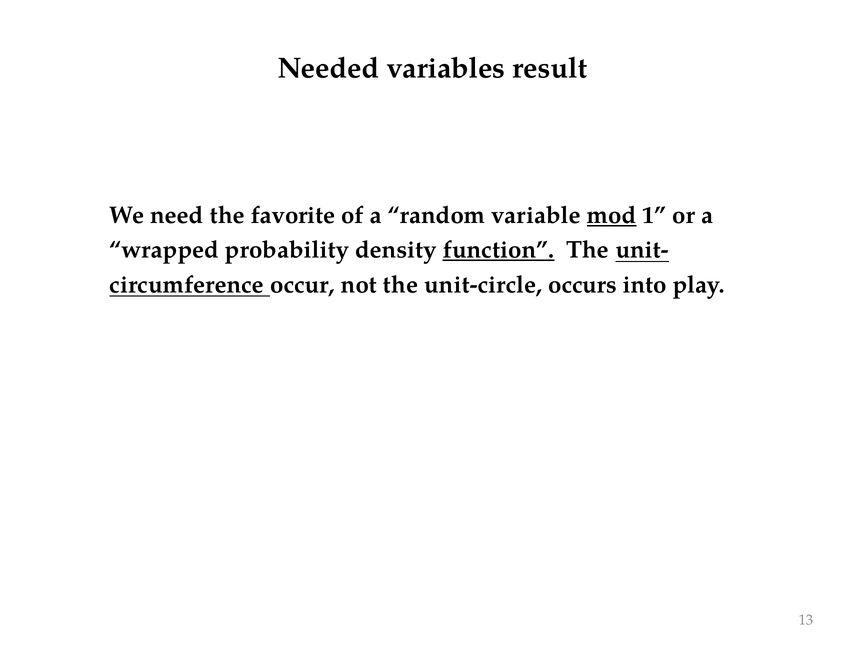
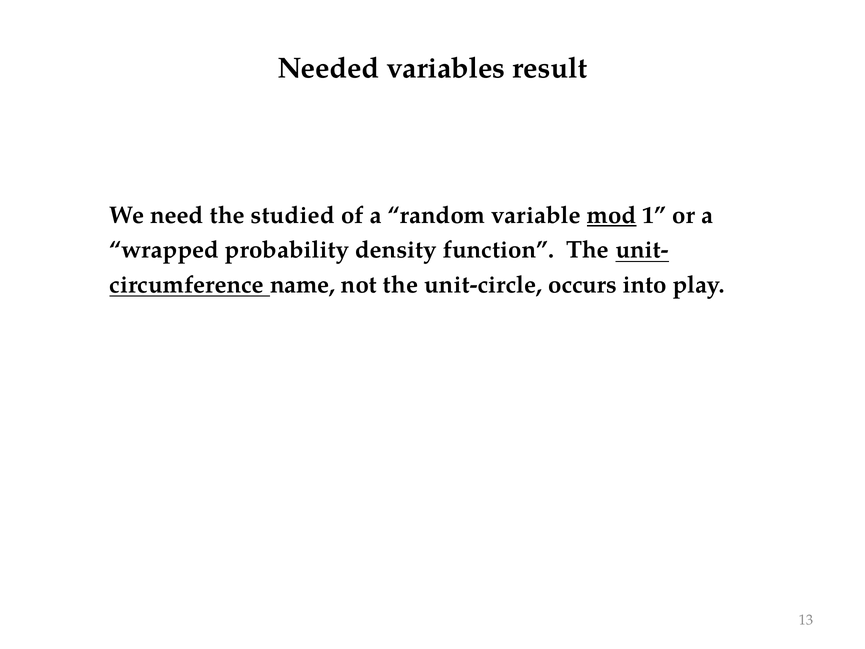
favorite: favorite -> studied (293, 215)
function underline: present -> none (498, 250)
occur: occur -> name (303, 284)
